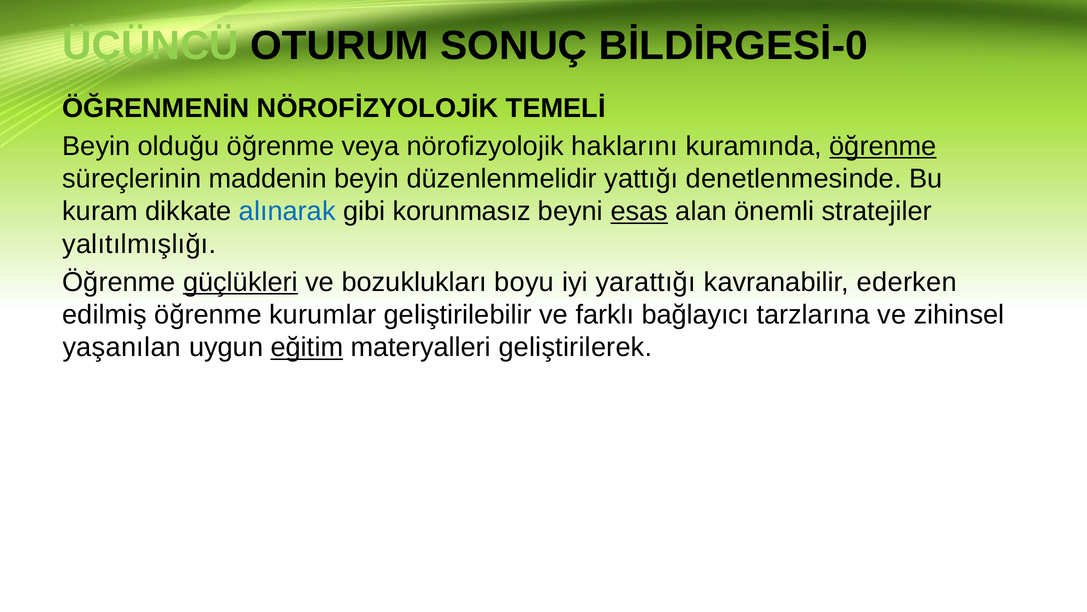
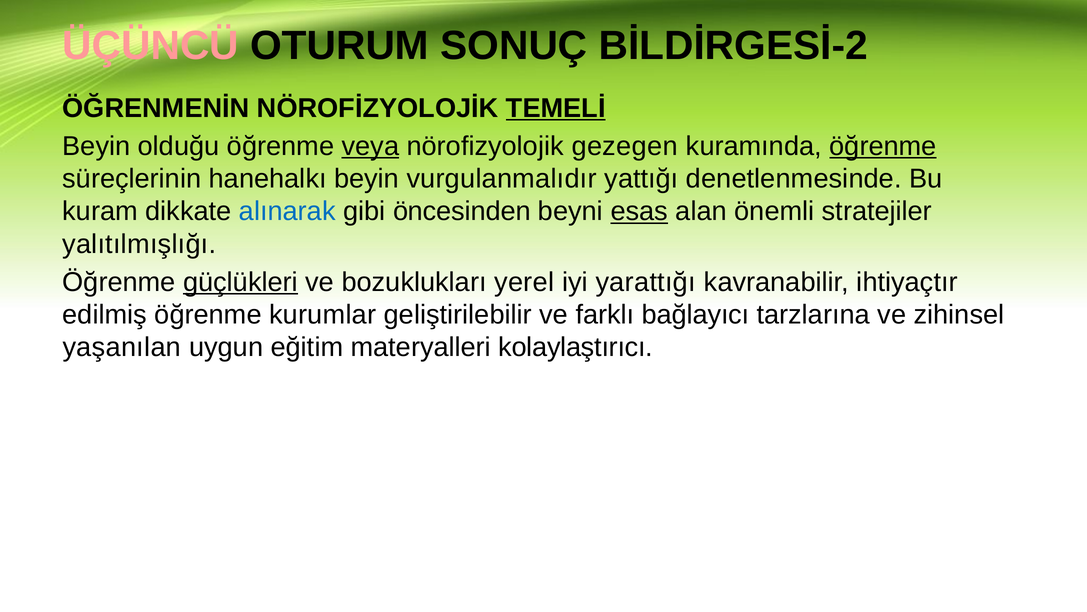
ÜÇÜNCÜ colour: light green -> pink (151, 46)
BİLDİRGESİ-0: BİLDİRGESİ-0 -> BİLDİRGESİ-2 (733, 46)
TEMELİ underline: none -> present (556, 108)
veya underline: none -> present (370, 146)
haklarını: haklarını -> gezegen (625, 146)
maddenin: maddenin -> hanehalkı (268, 179)
düzenlenmelidir: düzenlenmelidir -> vurgulanmalıdır (502, 179)
korunmasız: korunmasız -> öncesinden (462, 211)
boyu: boyu -> yerel (524, 282)
ederken: ederken -> ihtiyaçtır (907, 282)
eğitim underline: present -> none (307, 347)
geliştirilerek: geliştirilerek -> kolaylaştırıcı (576, 347)
